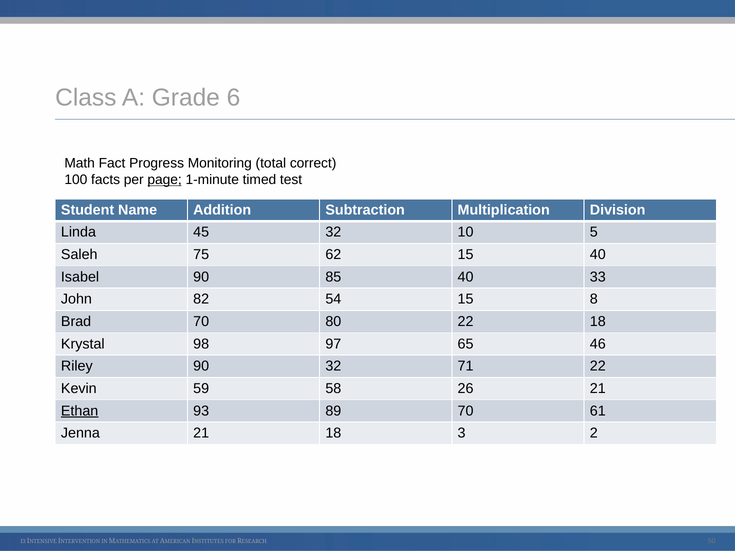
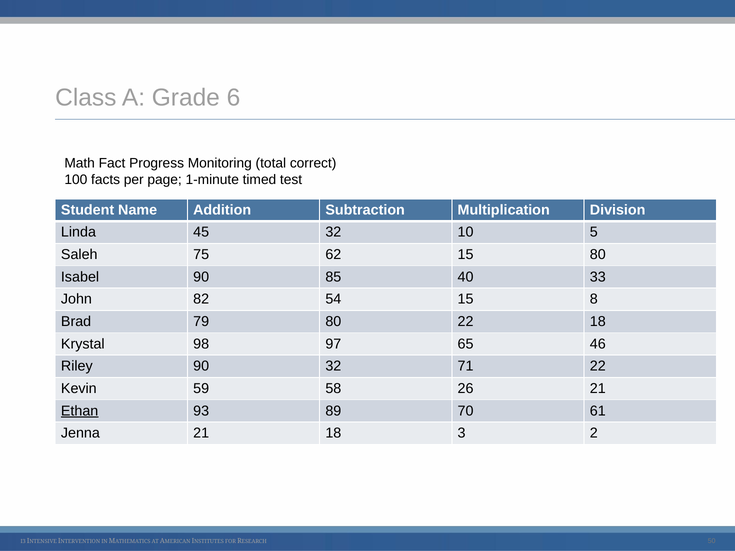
page underline: present -> none (165, 180)
15 40: 40 -> 80 (598, 255)
Brad 70: 70 -> 79 (201, 322)
